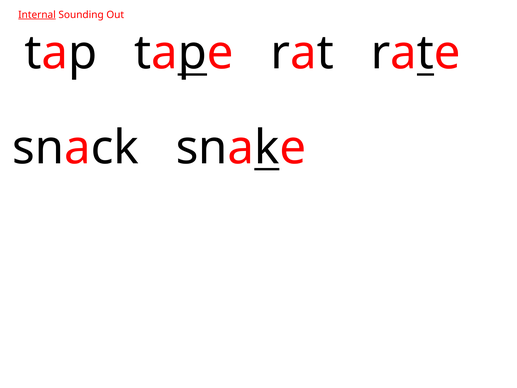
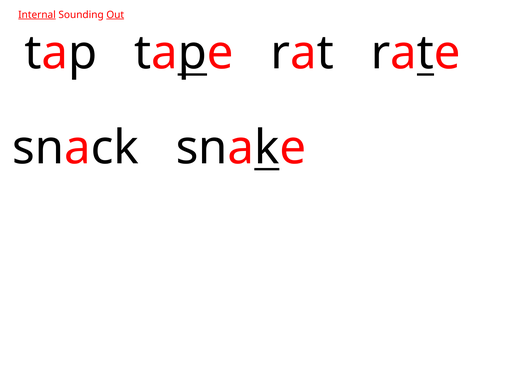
Out underline: none -> present (115, 15)
